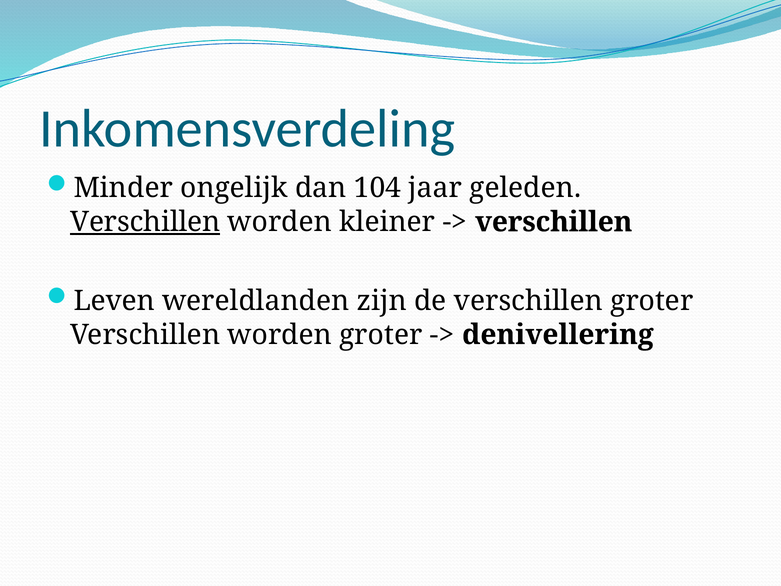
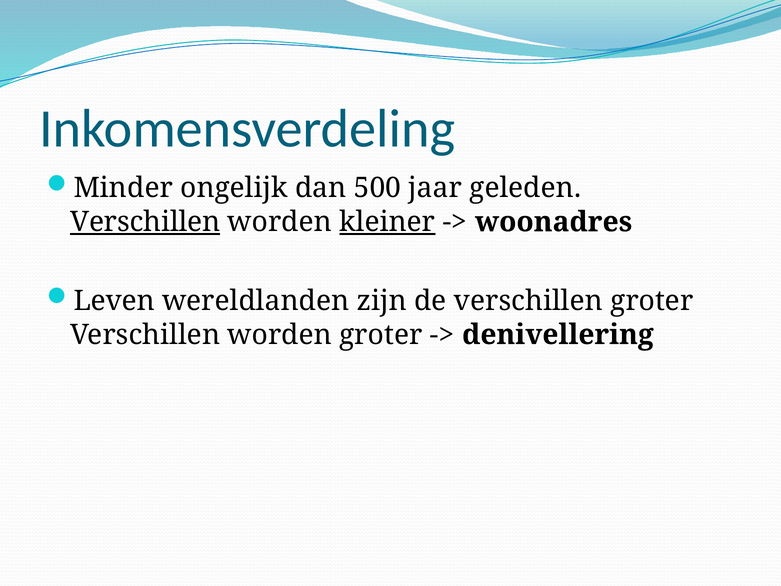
104: 104 -> 500 (377, 188)
kleiner underline: none -> present (387, 222)
verschillen: verschillen -> woonadres (554, 222)
